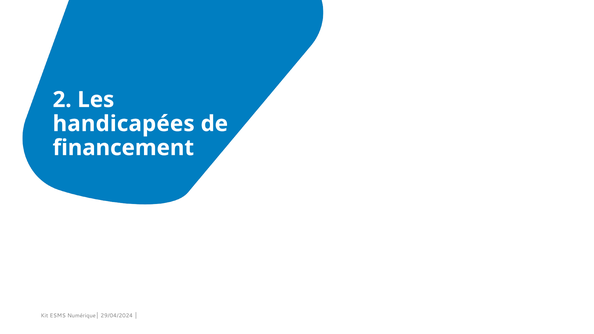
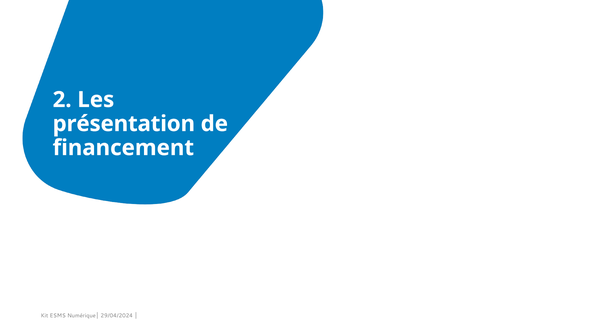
handicapées: handicapées -> présentation (124, 124)
